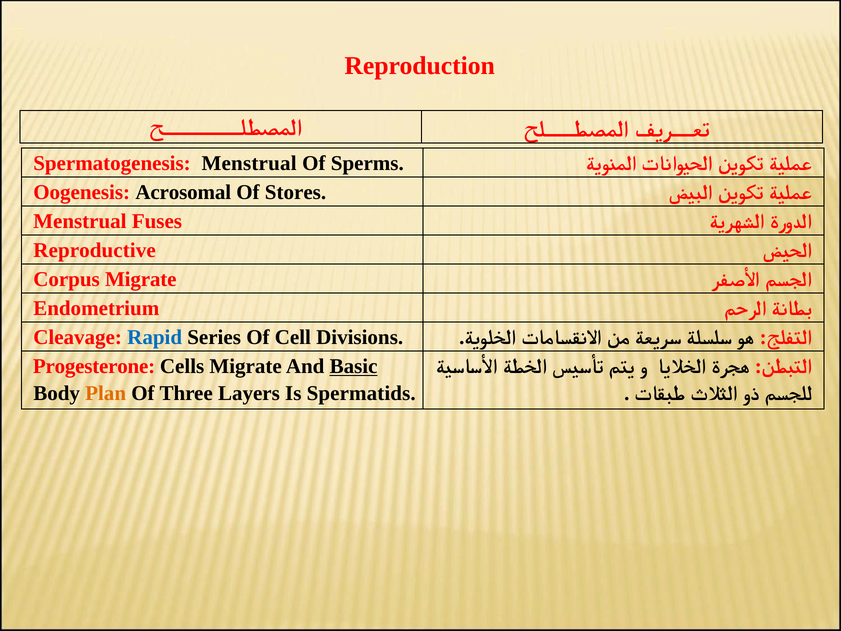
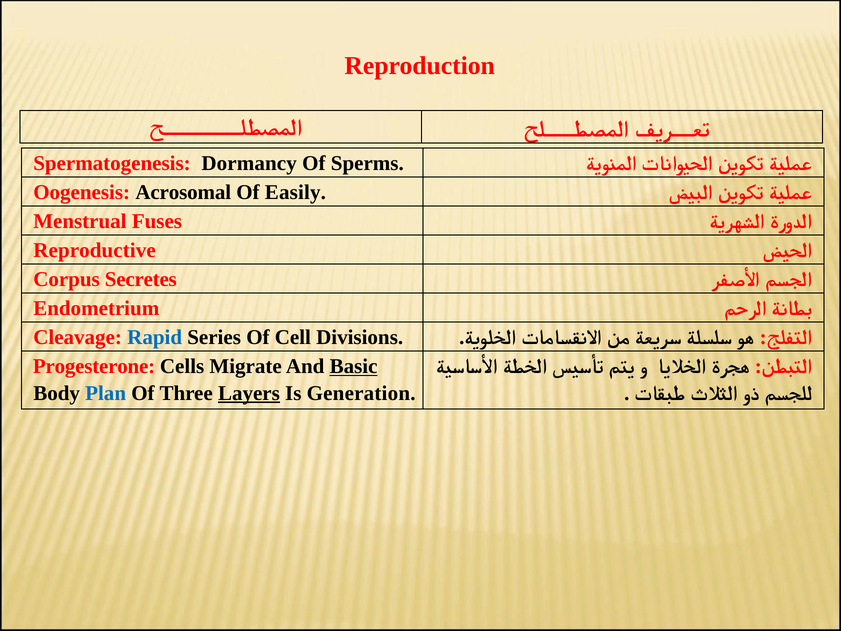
Spermatogenesis Menstrual: Menstrual -> Dormancy (249, 163)
Stores: Stores -> Easily (295, 192)
Corpus Migrate: Migrate -> Secretes (141, 279)
Plan colour: orange -> blue (106, 393)
Layers underline: none -> present (249, 393)
Spermatids: Spermatids -> Generation (361, 393)
